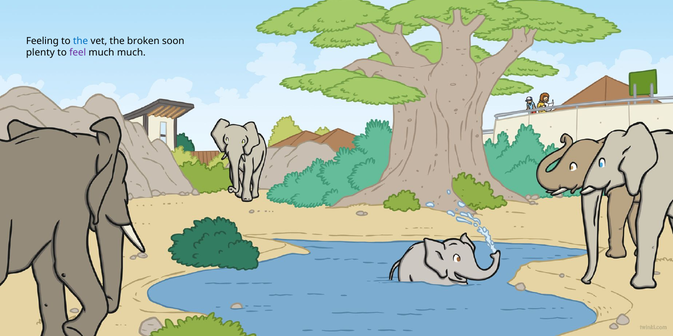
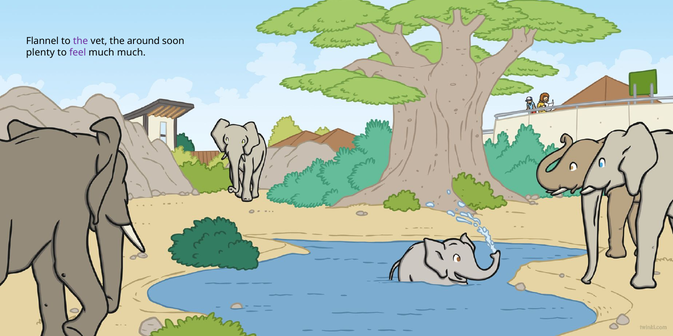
Feeling: Feeling -> Flannel (42, 41)
the colour: blue -> purple (81, 41)
broken: broken -> around (143, 41)
